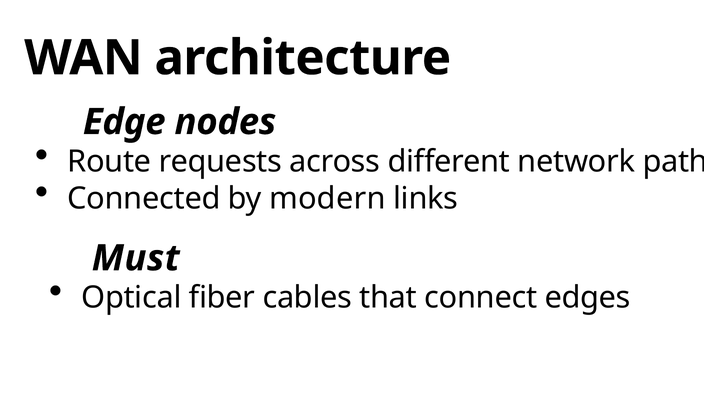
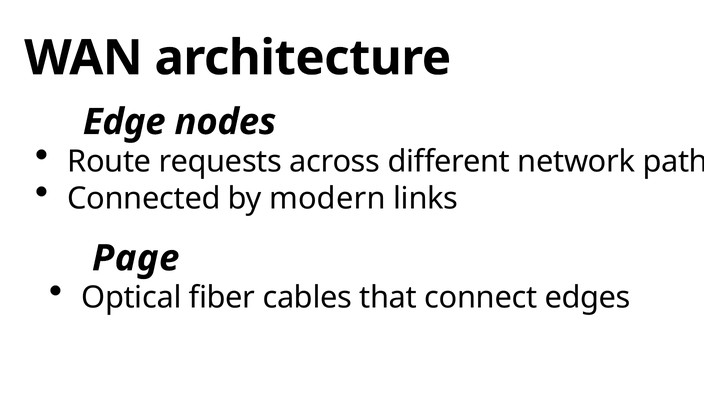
Must: Must -> Page (136, 258)
